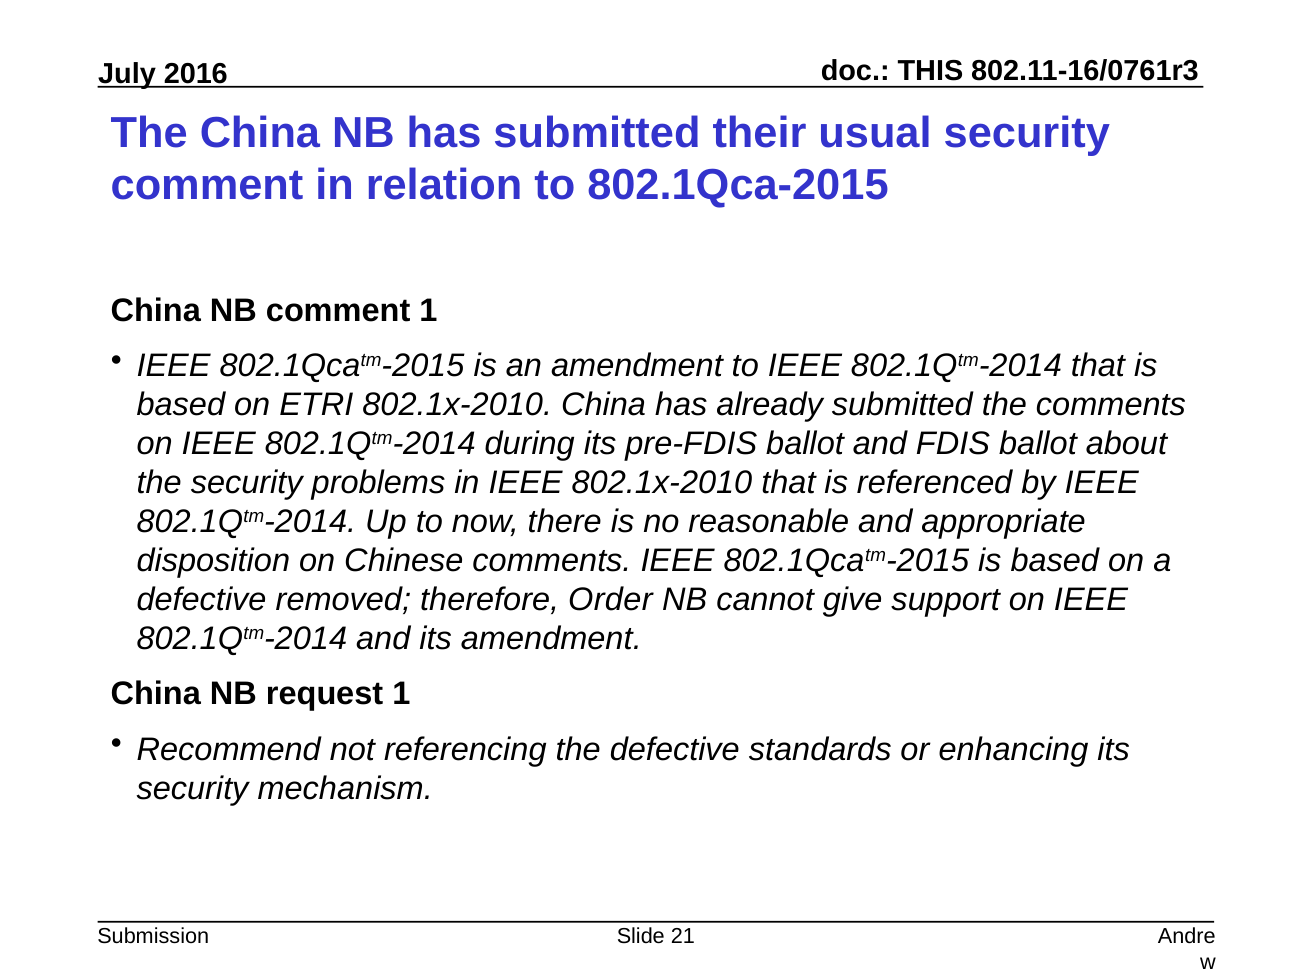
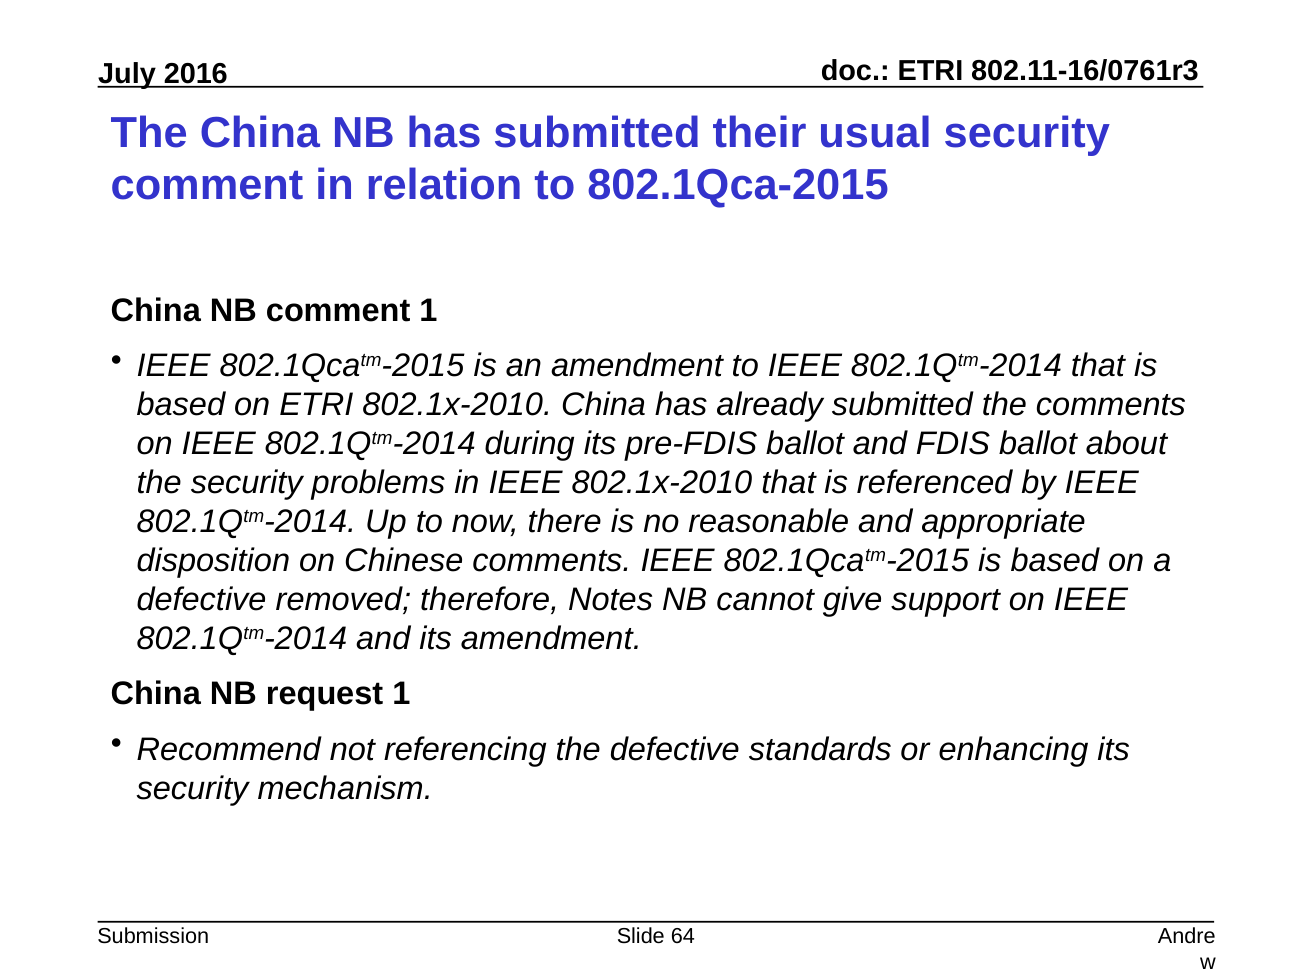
THIS: THIS -> ETRI (930, 71)
Order: Order -> Notes (611, 600)
21: 21 -> 64 (683, 936)
